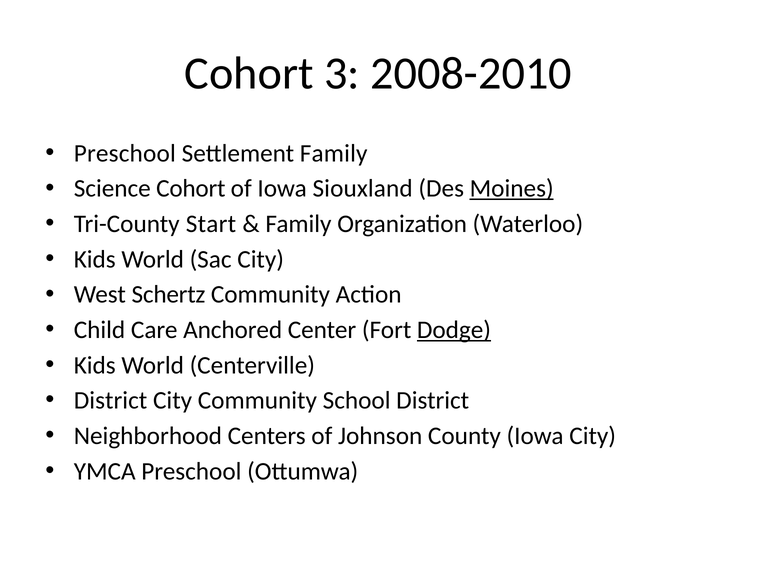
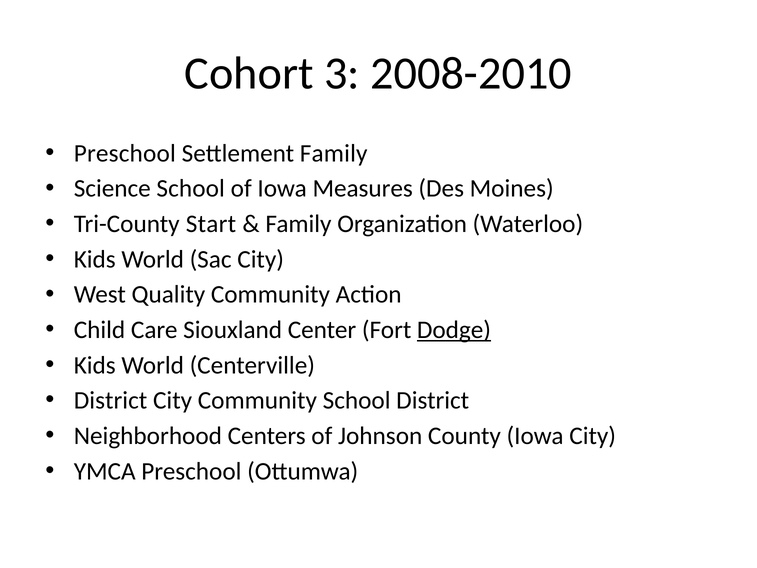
Science Cohort: Cohort -> School (191, 188)
Siouxland: Siouxland -> Measures (363, 188)
Moines underline: present -> none (512, 188)
Schertz: Schertz -> Quality (168, 294)
Anchored: Anchored -> Siouxland (233, 330)
